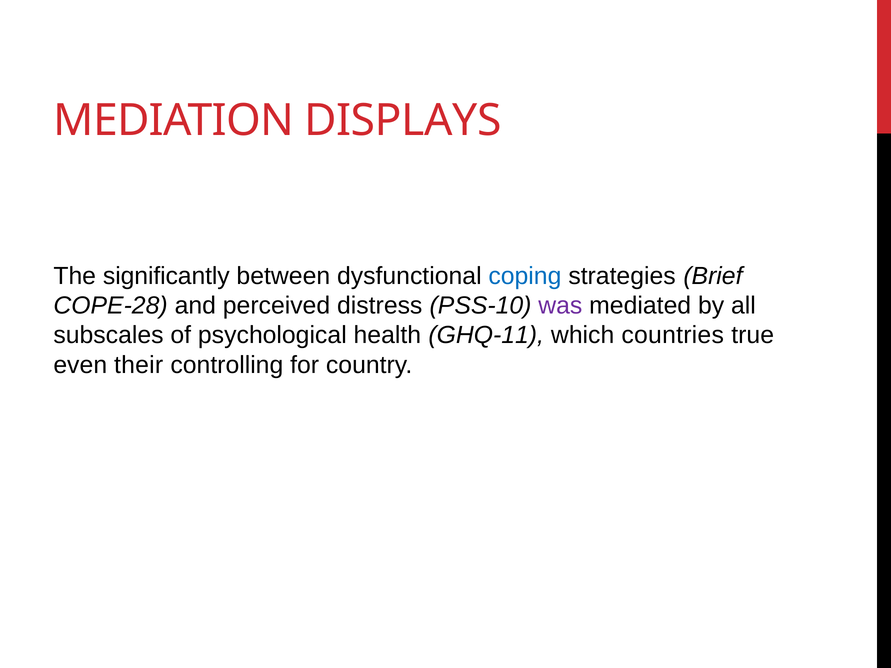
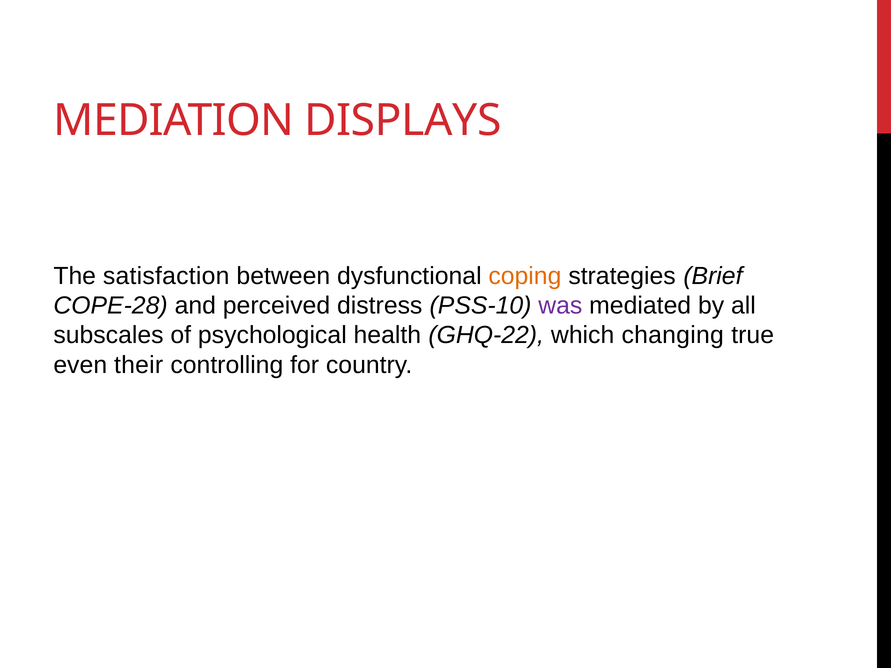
significantly: significantly -> satisfaction (166, 276)
coping colour: blue -> orange (525, 276)
GHQ-11: GHQ-11 -> GHQ-22 (486, 335)
countries: countries -> changing (673, 335)
